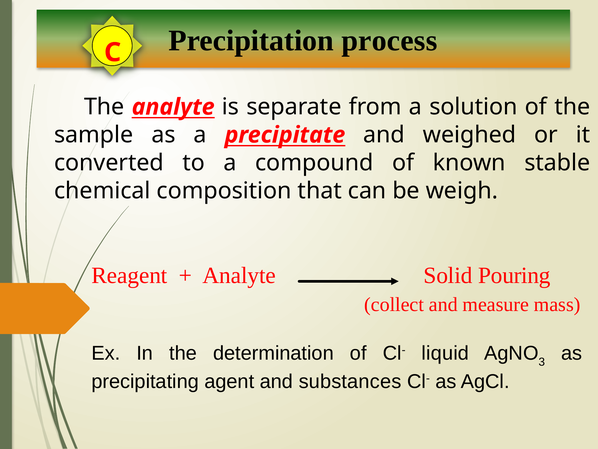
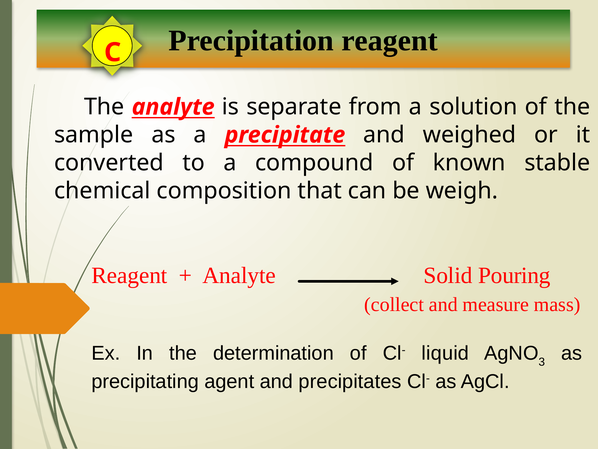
Precipitation process: process -> reagent (390, 41)
substances: substances -> precipitates (350, 381)
